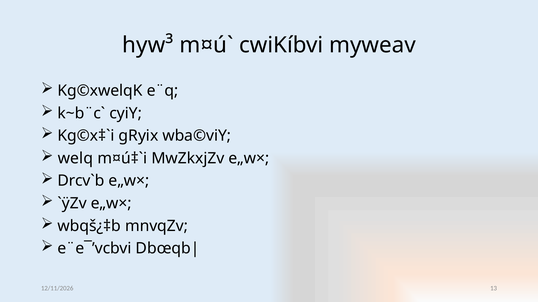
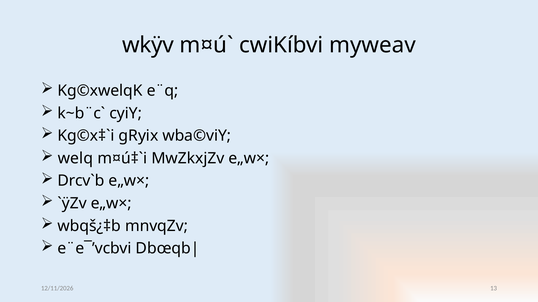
hyw³: hyw³ -> wkÿv (148, 45)
